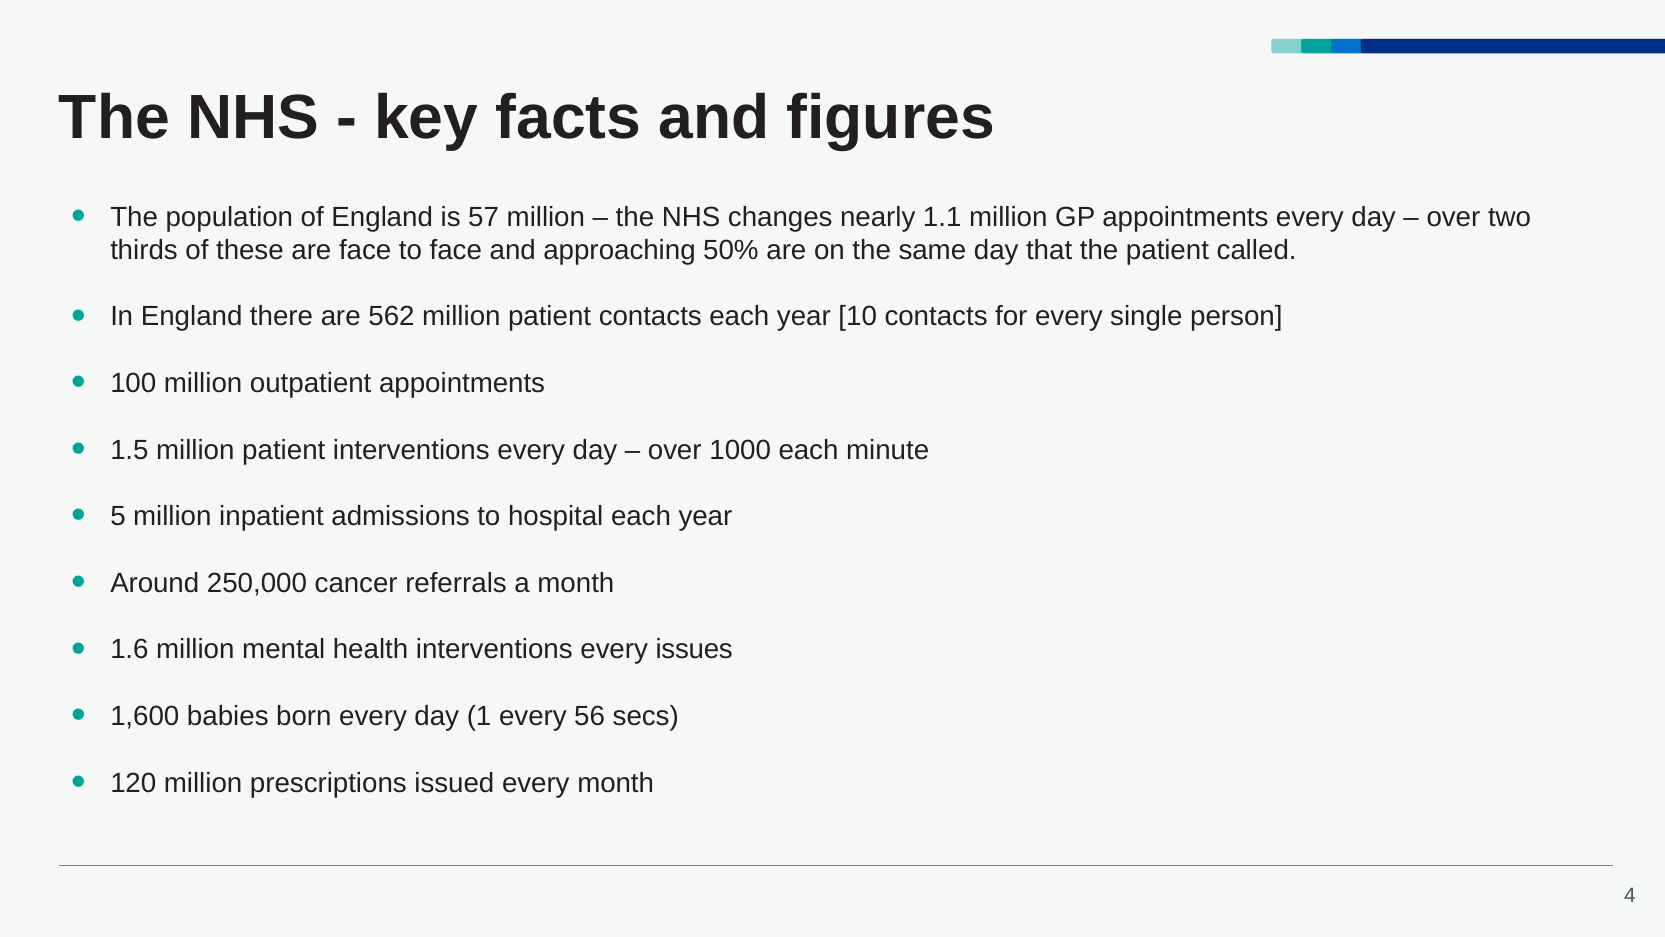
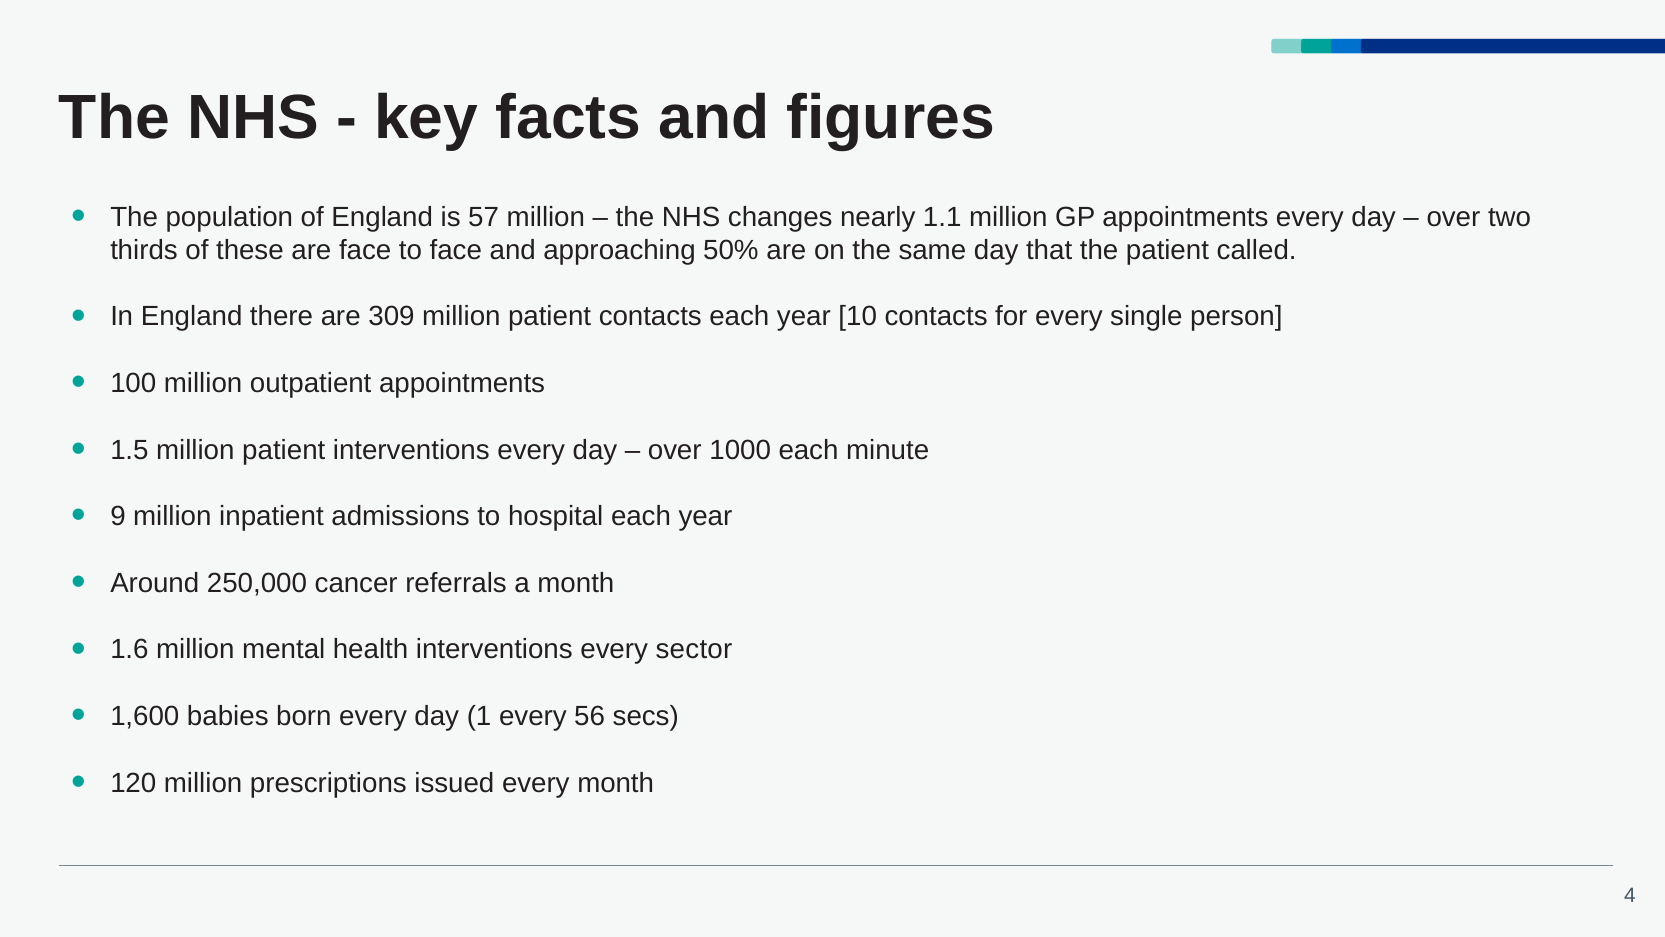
562: 562 -> 309 (391, 317)
5: 5 -> 9 (118, 516)
issues: issues -> sector (694, 649)
